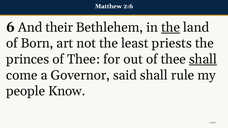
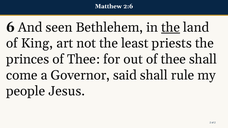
their: their -> seen (59, 27)
Born: Born -> King (37, 43)
shall underline: present -> none (203, 59)
Know: Know -> Jesus (67, 91)
